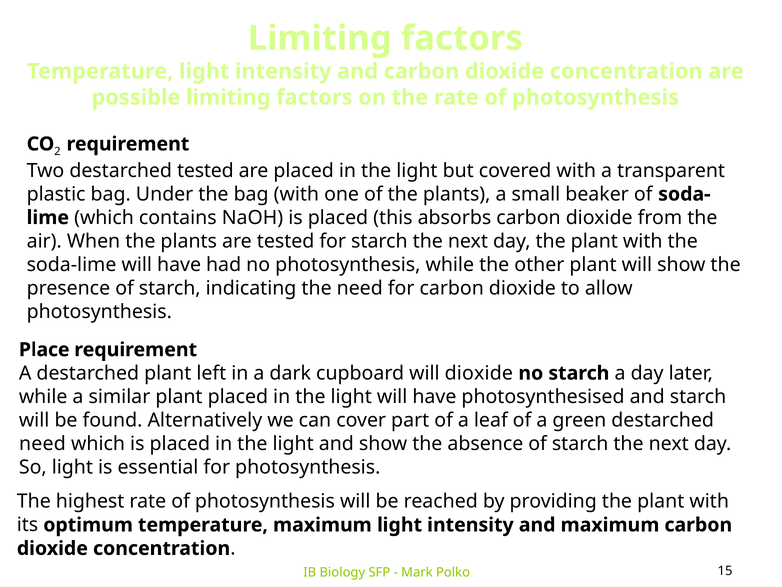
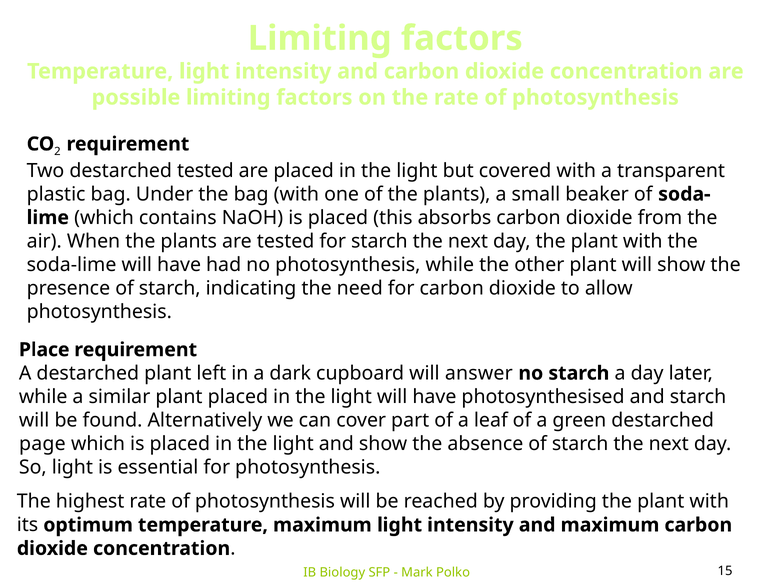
will dioxide: dioxide -> answer (479, 373)
need: need -> page (42, 443)
